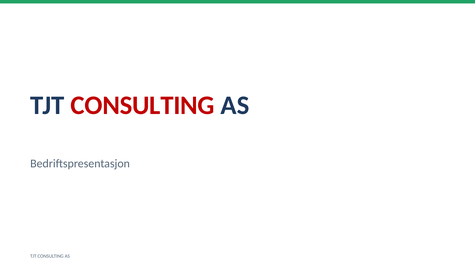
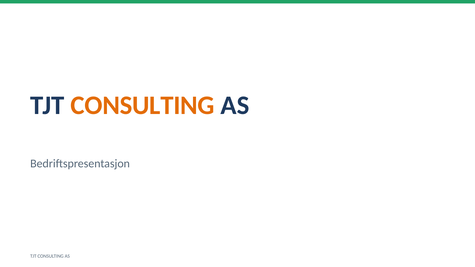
CONSULTING colour: red -> orange (143, 105)
